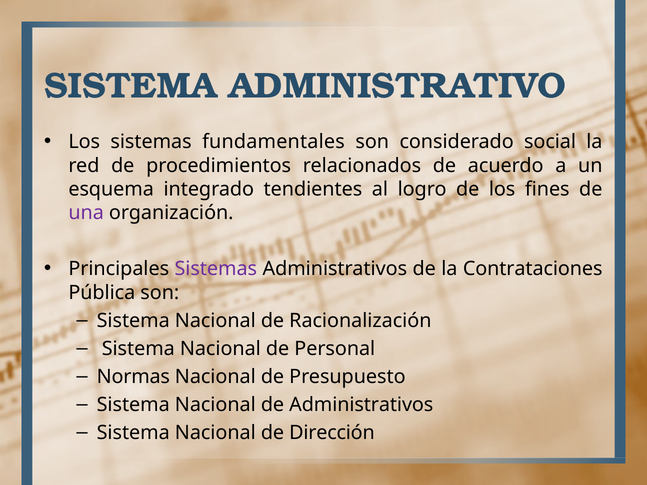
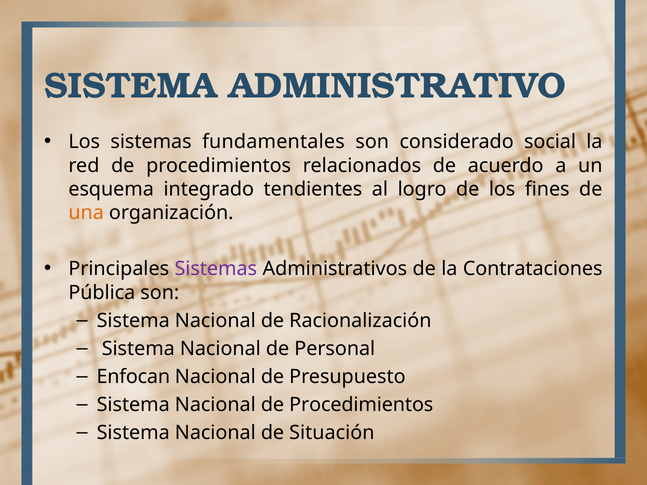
una colour: purple -> orange (86, 213)
Normas: Normas -> Enfocan (133, 377)
Nacional de Administrativos: Administrativos -> Procedimientos (361, 405)
Dirección: Dirección -> Situación (332, 433)
